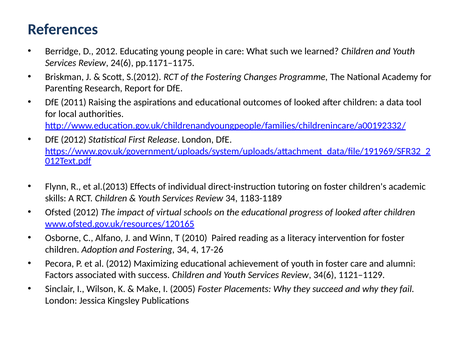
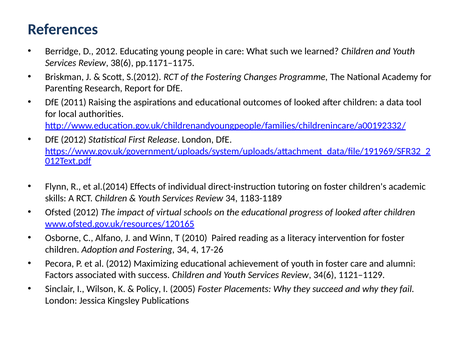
24(6: 24(6 -> 38(6 (122, 63)
al.(2013: al.(2013 -> al.(2014 (111, 186)
Make: Make -> Policy (149, 288)
